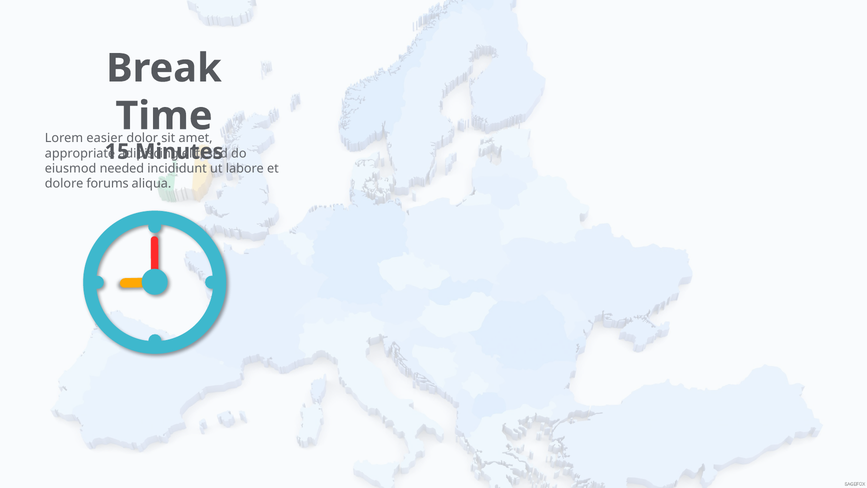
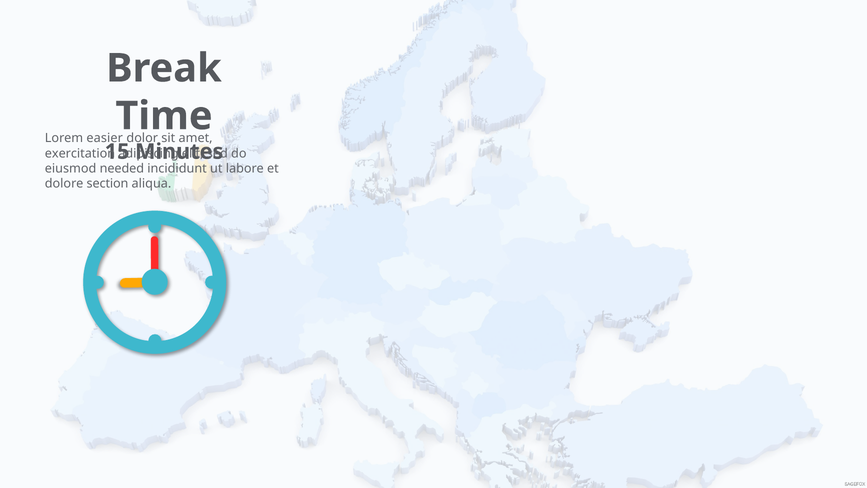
appropriate: appropriate -> exercitation (80, 153)
forums: forums -> section (108, 184)
